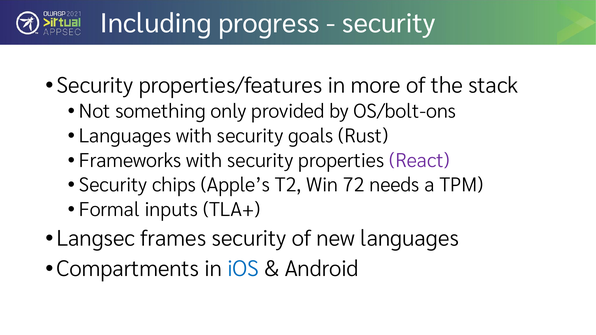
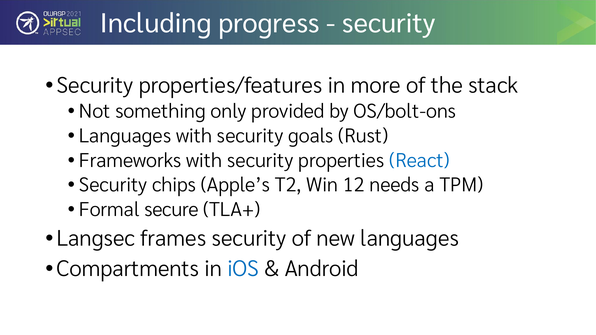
React colour: purple -> blue (419, 161)
72: 72 -> 12 (354, 185)
inputs: inputs -> secure (172, 210)
